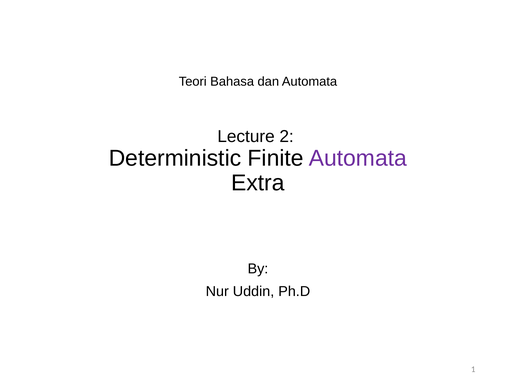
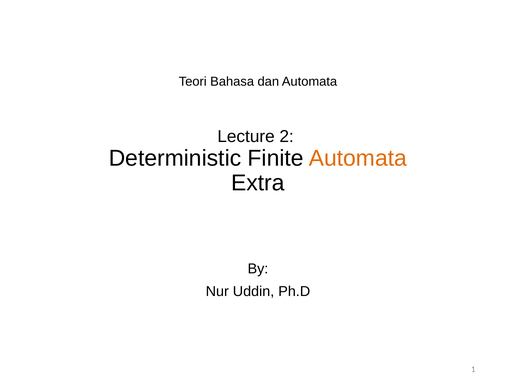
Automata colour: purple -> orange (358, 158)
